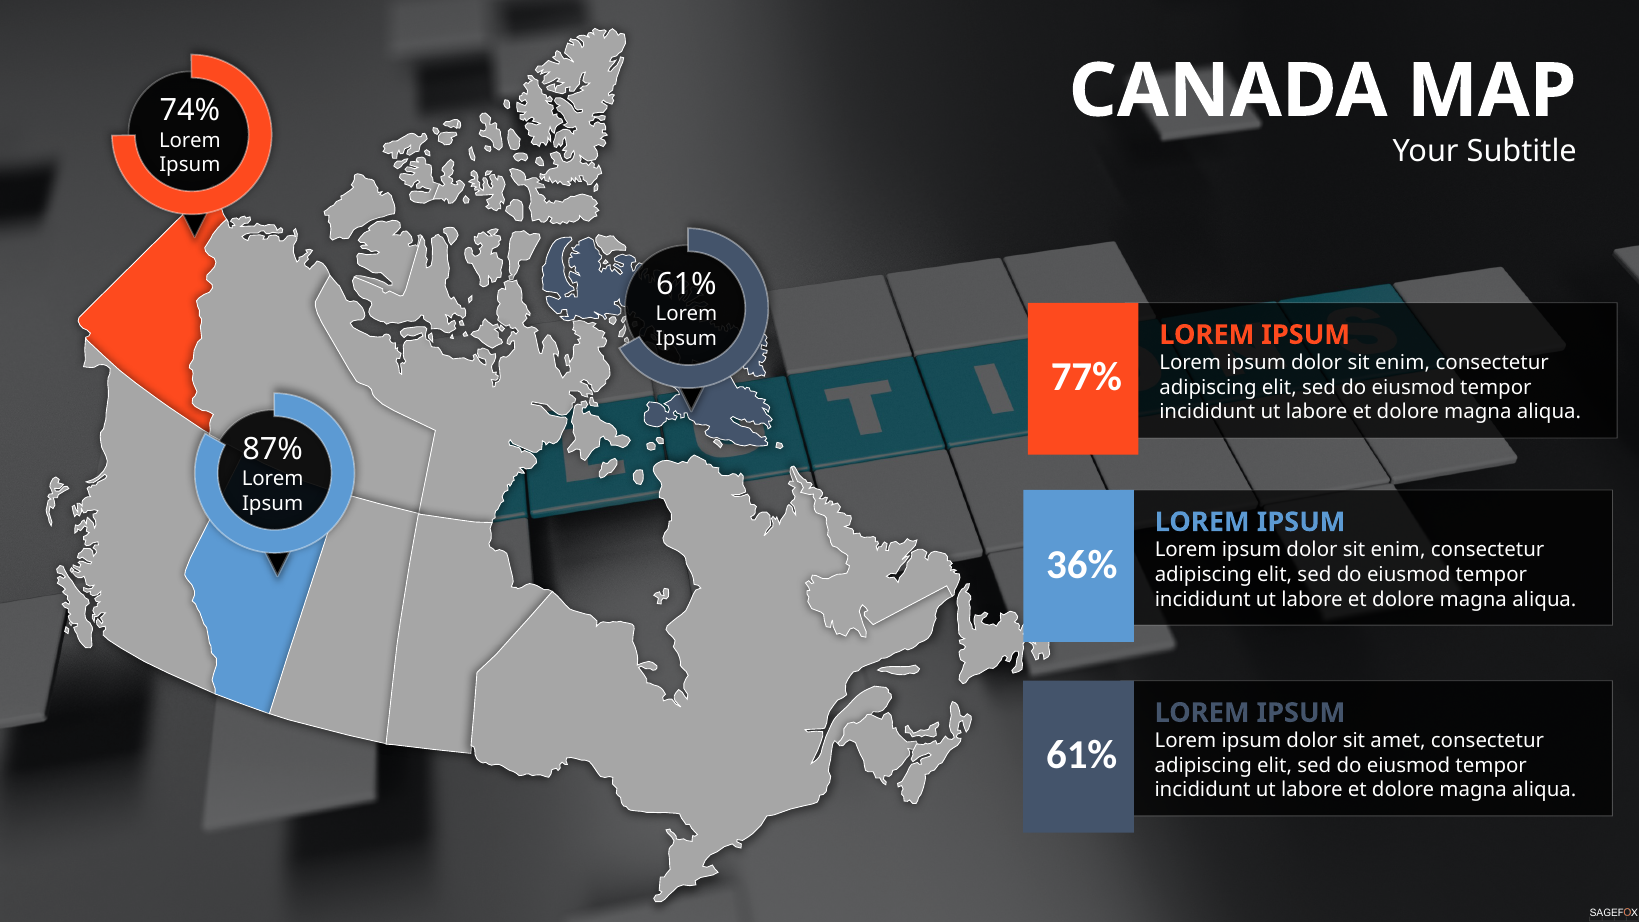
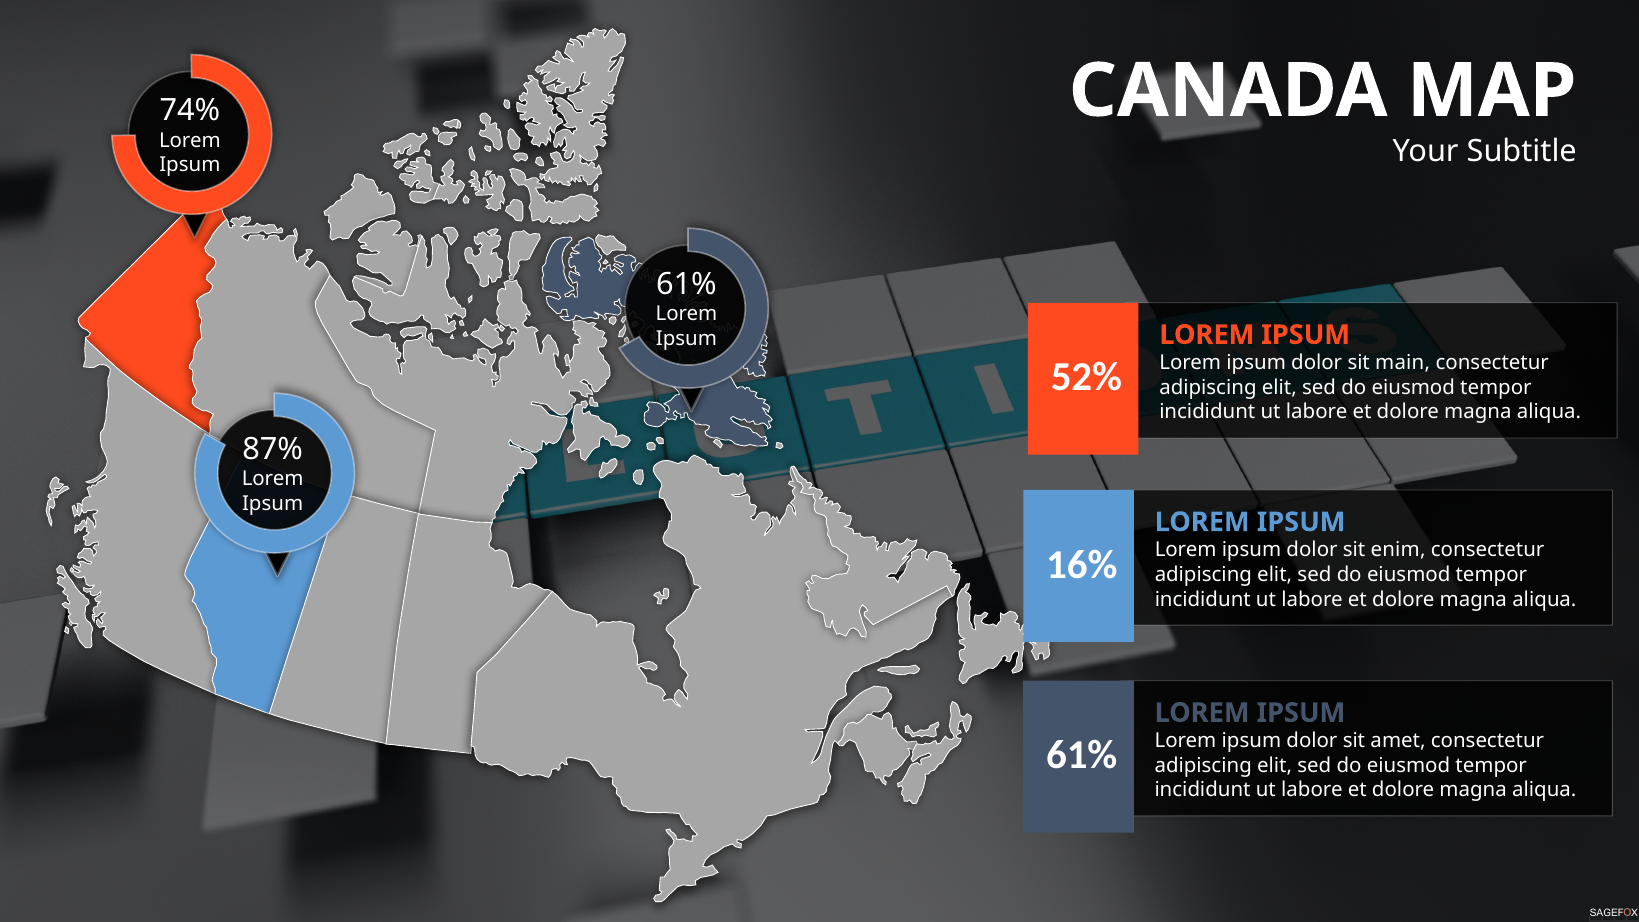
enim: enim -> main (1403, 363)
77%: 77% -> 52% (1086, 377)
36%: 36% -> 16% (1082, 565)
